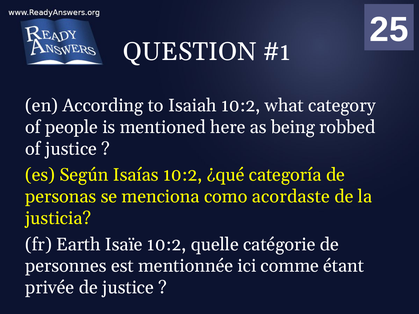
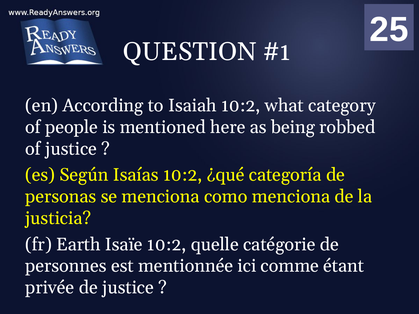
como acordaste: acordaste -> menciona (291, 197)
